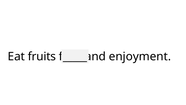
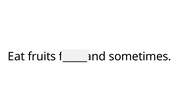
enjoyment: enjoyment -> sometimes (140, 56)
